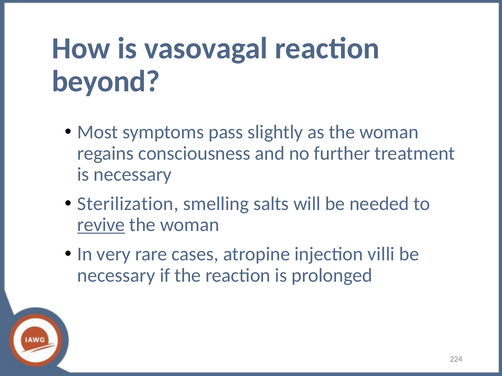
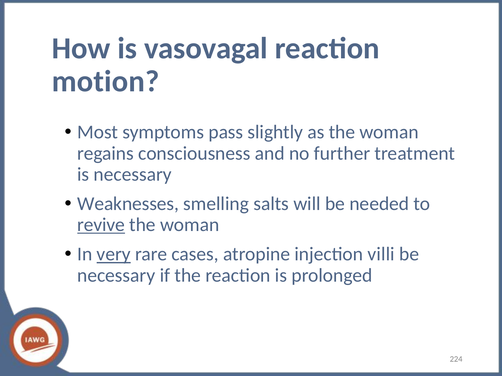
beyond: beyond -> motion (106, 81)
Sterilization: Sterilization -> Weaknesses (128, 204)
very underline: none -> present (114, 255)
